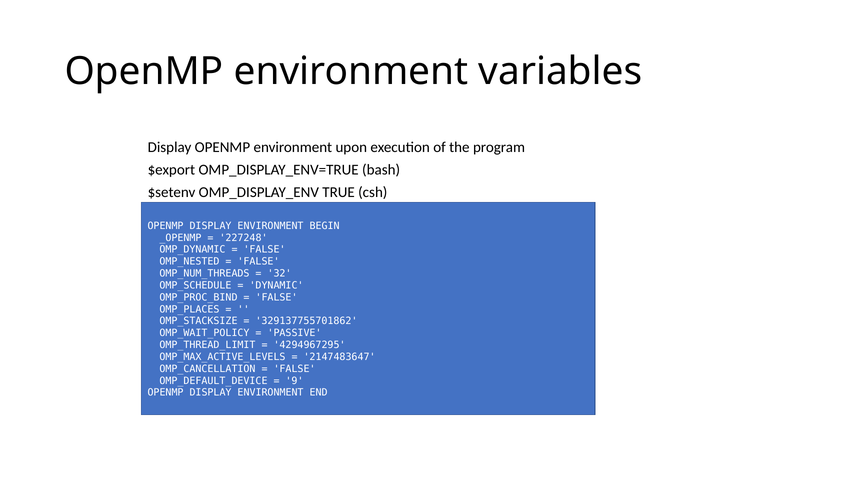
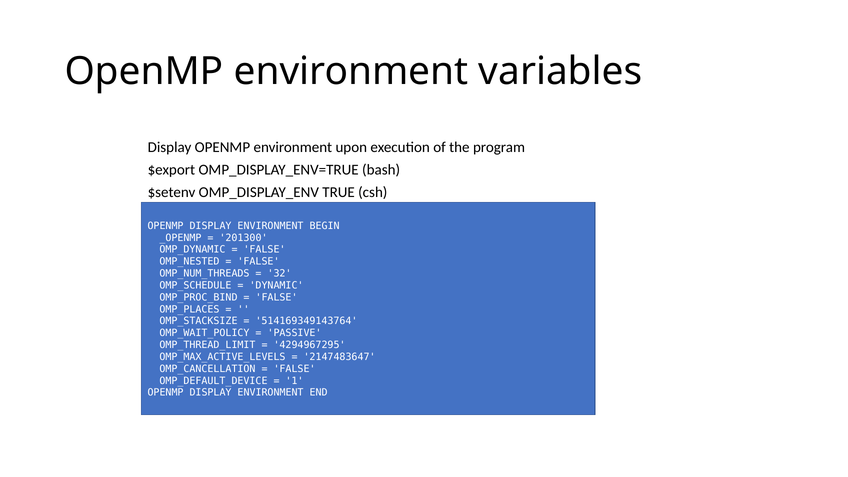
227248: 227248 -> 201300 (243, 238)
329137755701862: 329137755701862 -> 514169349143764 (306, 321)
9: 9 -> 1 (294, 381)
